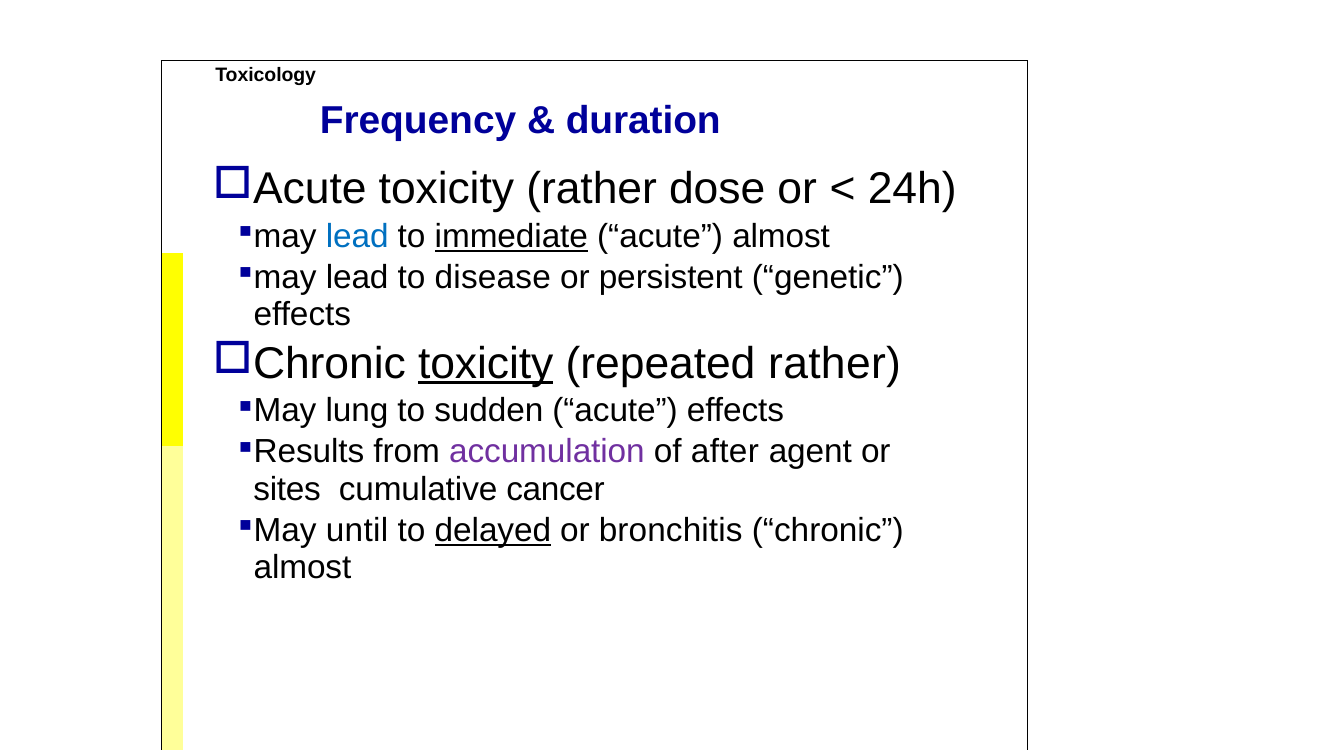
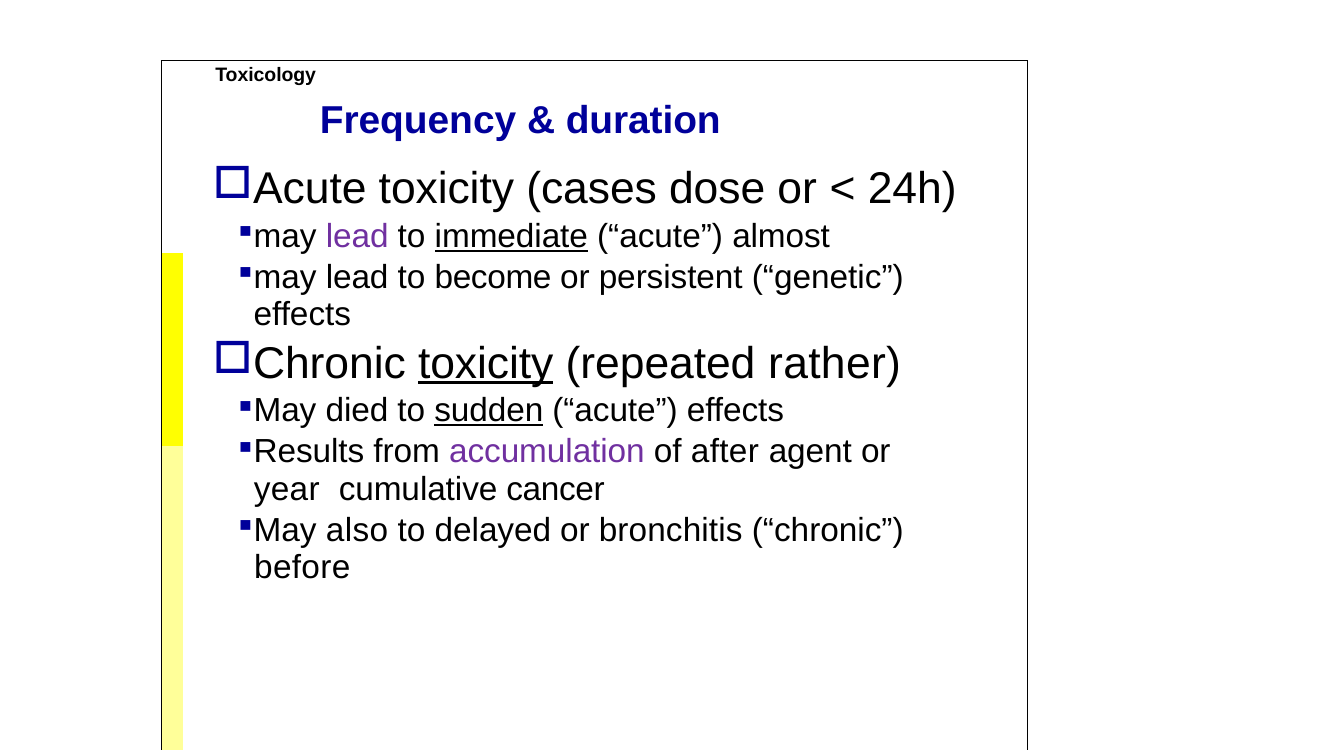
toxicity rather: rather -> cases (592, 189)
lead colour: blue -> purple (357, 236)
disease: disease -> become (493, 278)
lung: lung -> died (357, 411)
sudden underline: none -> present (489, 411)
sites: sites -> year (287, 489)
until: until -> also (357, 530)
delayed underline: present -> none (493, 530)
almost: almost -> before (302, 568)
